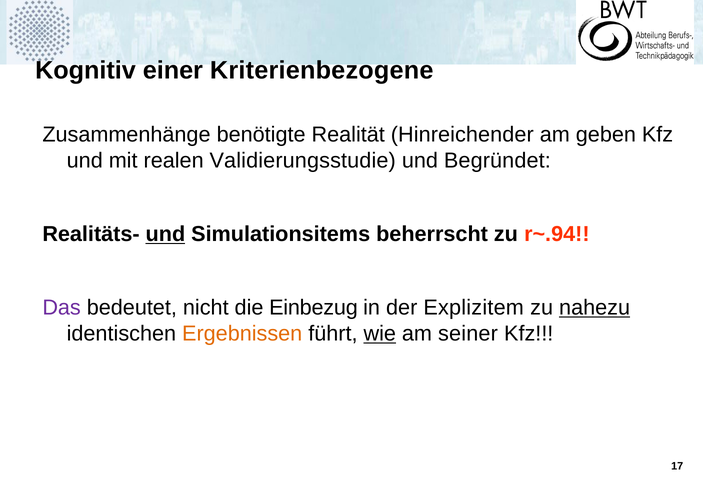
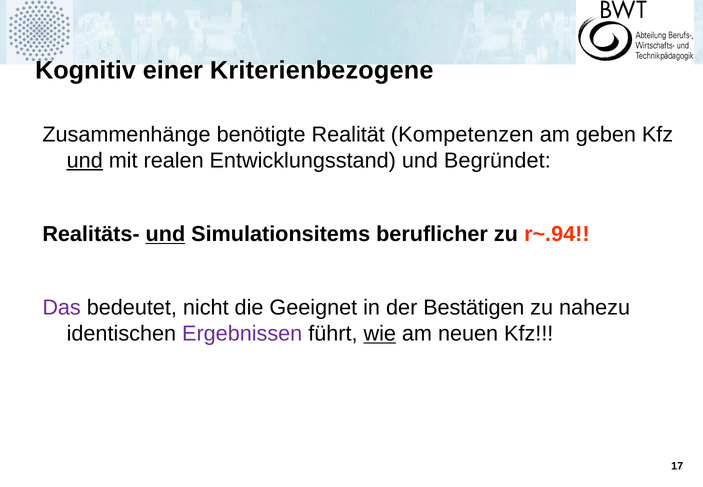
Hinreichender: Hinreichender -> Kompetenzen (462, 134)
und underline: none -> present (85, 160)
Validierungsstudie: Validierungsstudie -> Entwicklungsstand (303, 160)
beherrscht: beherrscht -> beruflicher (432, 234)
Einbezug: Einbezug -> Geeignet (313, 307)
Explizitem: Explizitem -> Bestätigen (474, 307)
nahezu underline: present -> none (595, 307)
Ergebnissen colour: orange -> purple (242, 333)
seiner: seiner -> neuen (468, 333)
